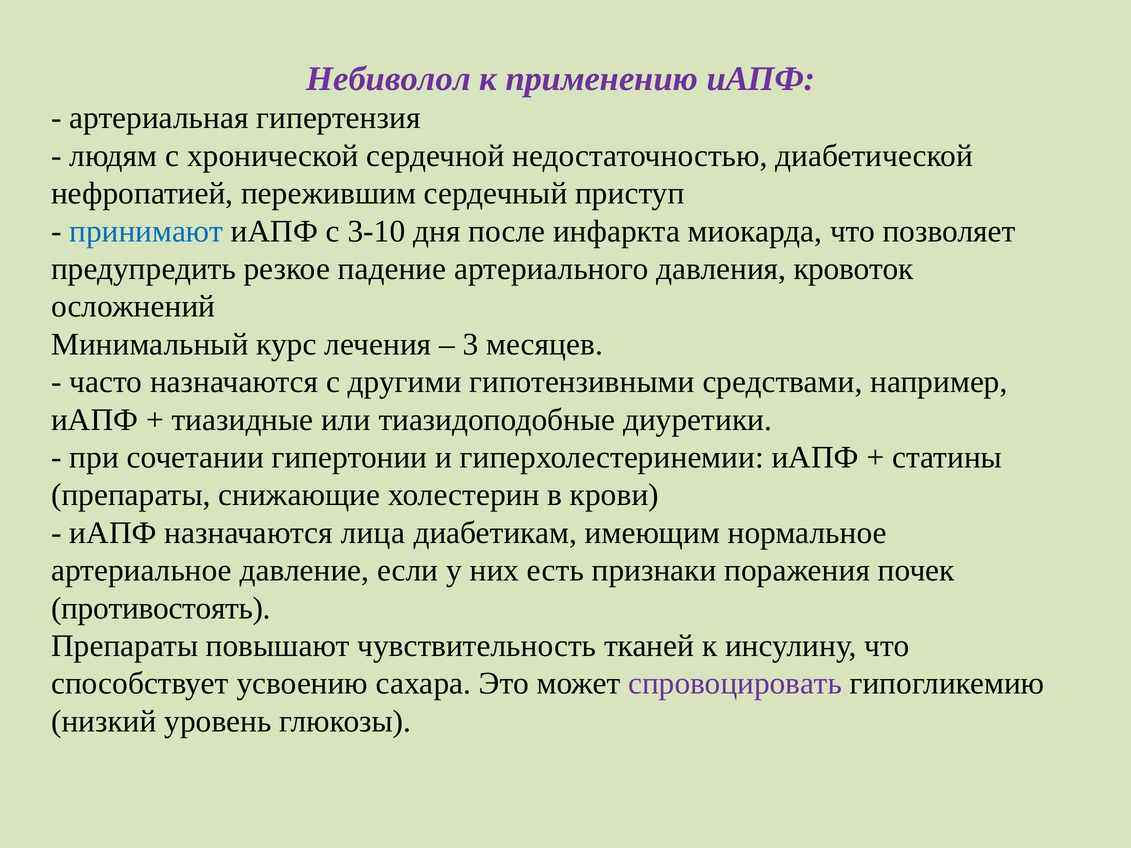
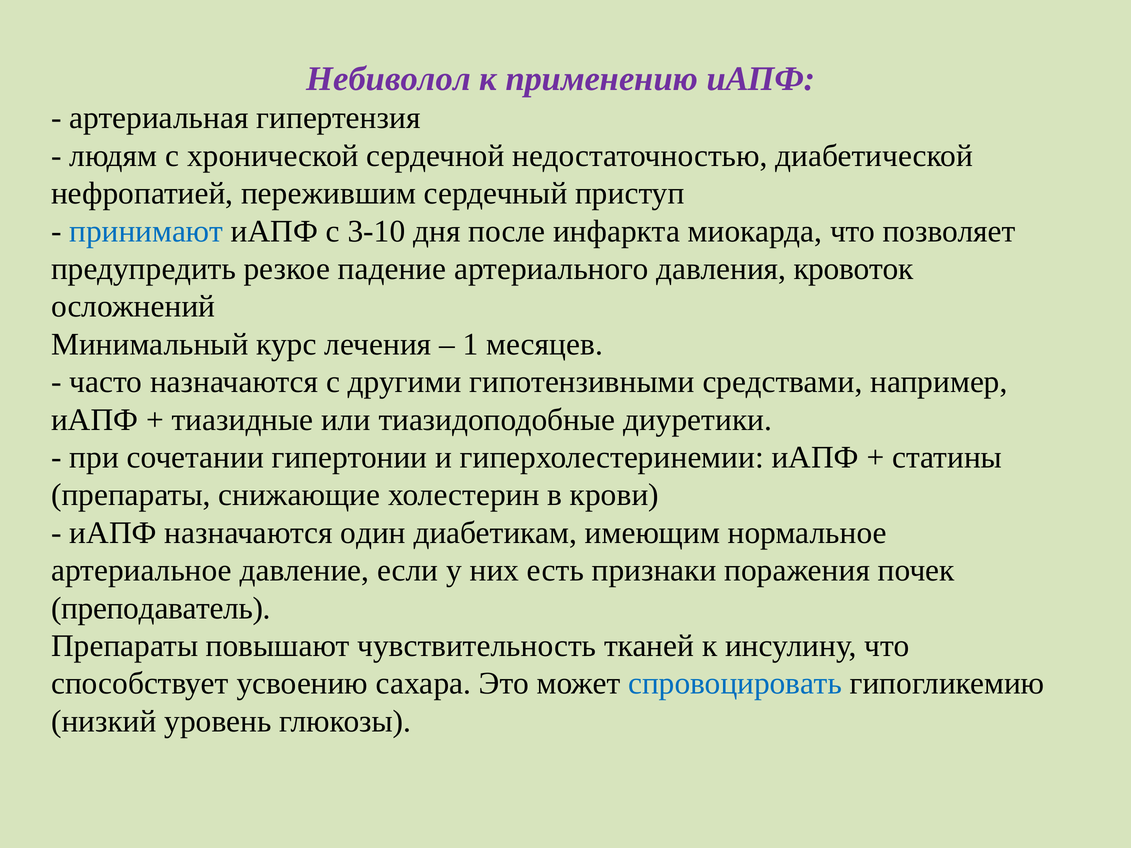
3: 3 -> 1 (471, 344)
лица: лица -> один (373, 533)
противостоять: противостоять -> преподаватель (161, 608)
спровоцировать colour: purple -> blue (735, 684)
